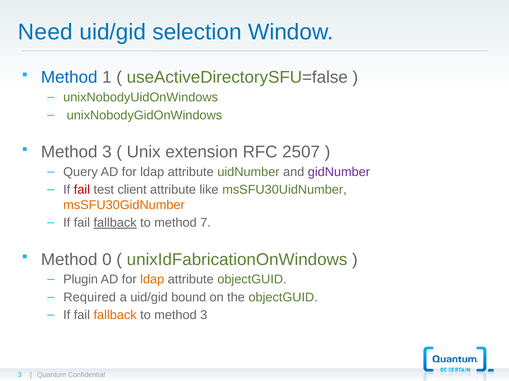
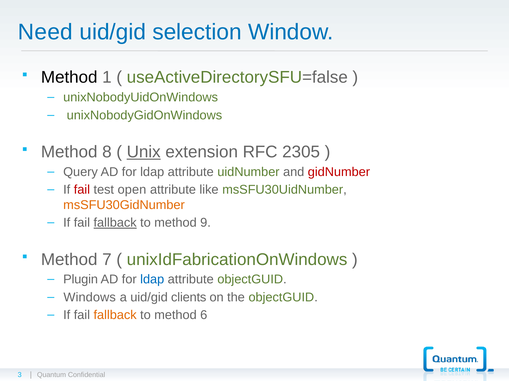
Method colour: blue -> black (69, 78)
3: 3 -> 8 (107, 152)
Unix underline: none -> present (144, 152)
2507: 2507 -> 2305 (301, 152)
gidNumber colour: purple -> red (339, 172)
client: client -> open (132, 190)
7: 7 -> 9 (206, 223)
0: 0 -> 7 (107, 260)
ldap colour: orange -> blue (152, 280)
Required: Required -> Windows (90, 298)
bound: bound -> clients (189, 298)
to method 3: 3 -> 6 (204, 316)
